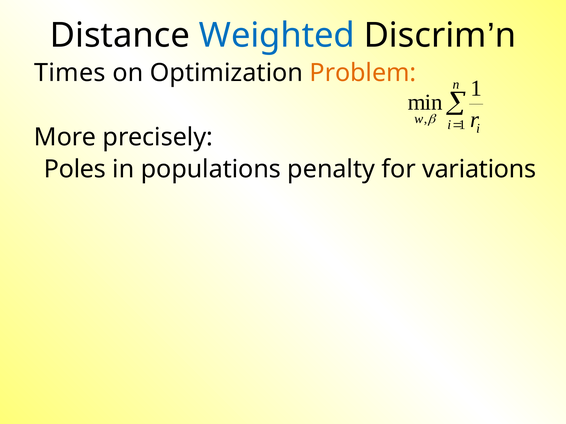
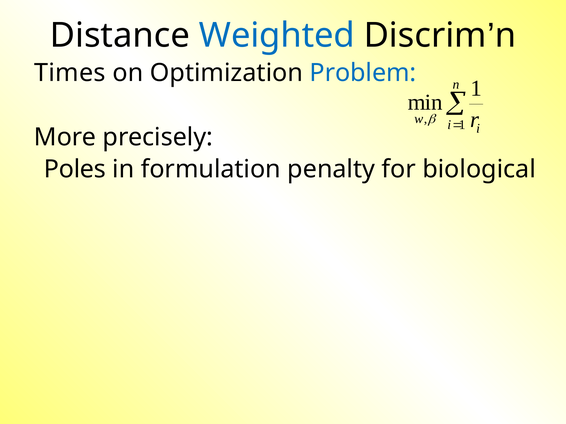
Problem colour: orange -> blue (363, 73)
populations: populations -> formulation (211, 170)
variations: variations -> biological (479, 170)
